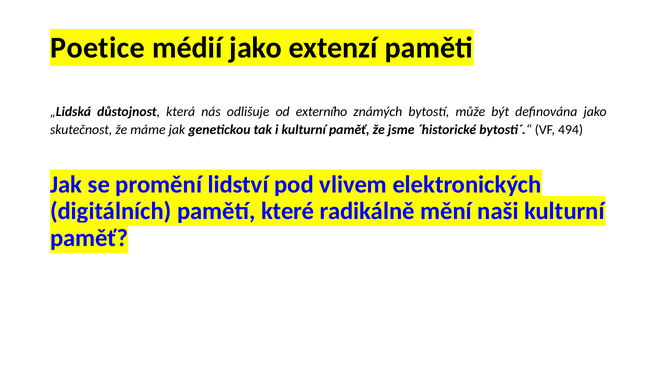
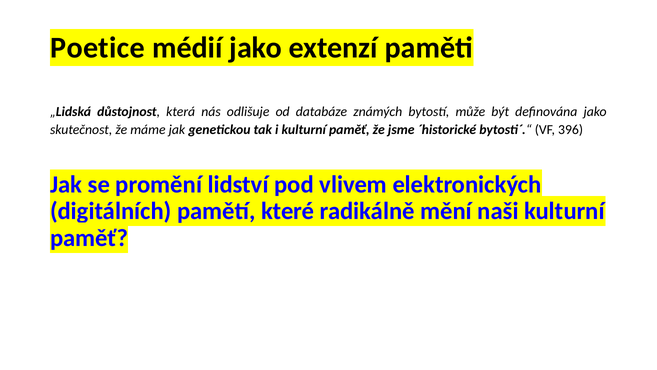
externího: externího -> databáze (322, 112)
494: 494 -> 396 (571, 130)
